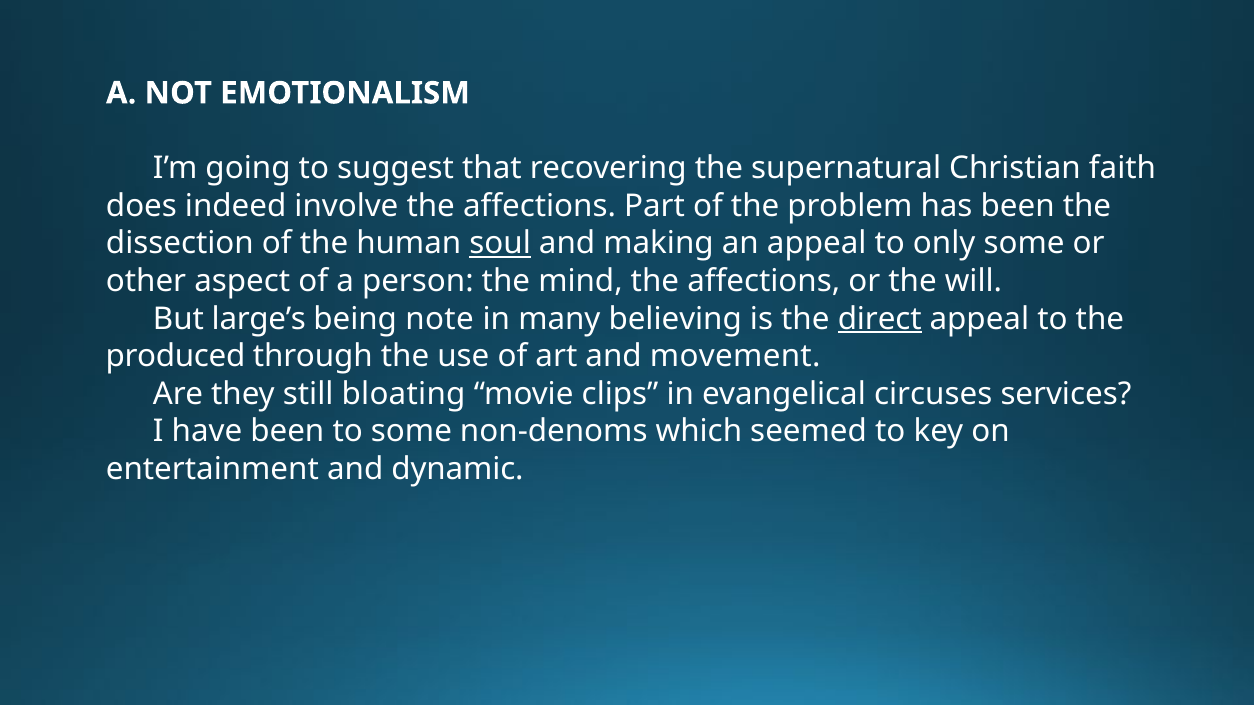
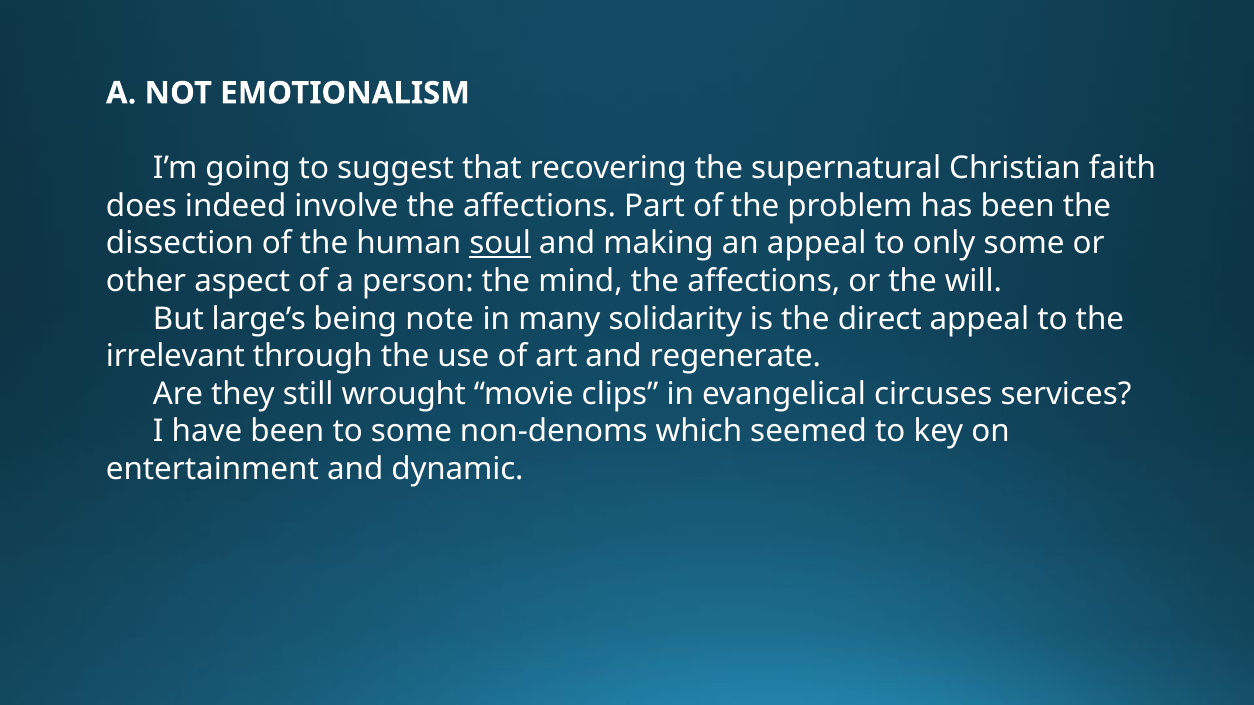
believing: believing -> solidarity (675, 319)
direct underline: present -> none (880, 319)
produced: produced -> irrelevant (175, 357)
movement: movement -> regenerate (735, 357)
bloating: bloating -> wrought (404, 394)
